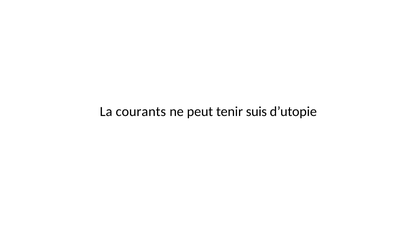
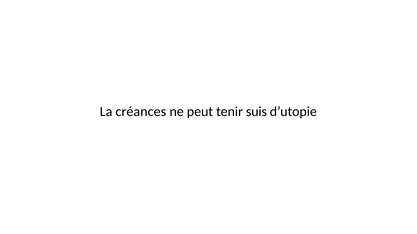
courants: courants -> créances (141, 112)
